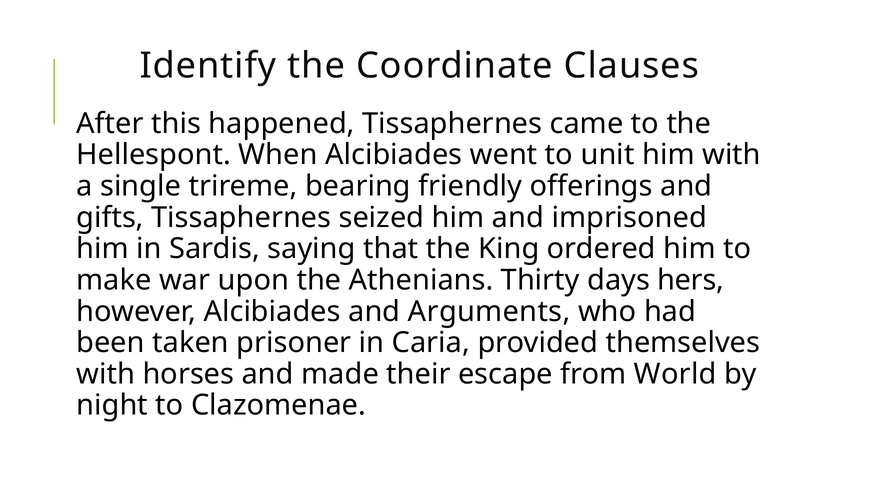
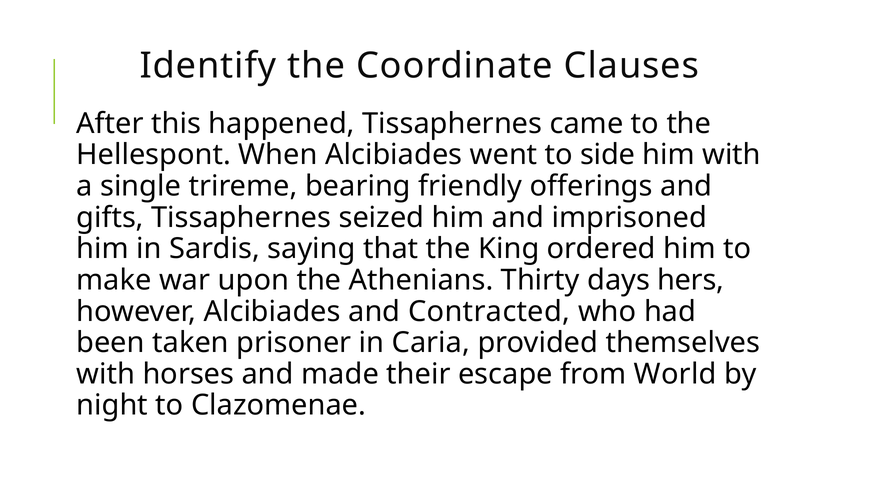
unit: unit -> side (608, 155)
Arguments: Arguments -> Contracted (489, 312)
